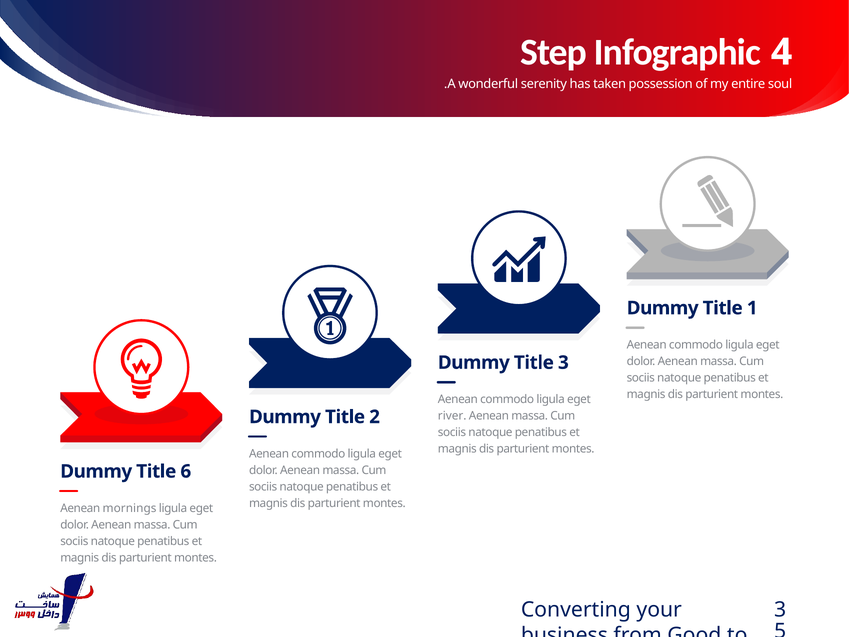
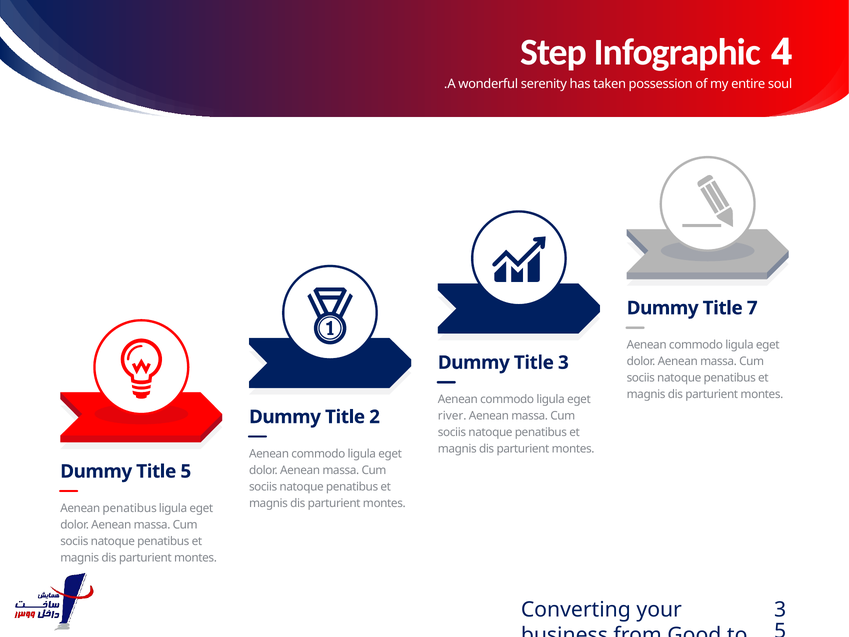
1: 1 -> 7 (752, 308)
Title 6: 6 -> 5 (186, 471)
Aenean mornings: mornings -> penatibus (130, 508)
